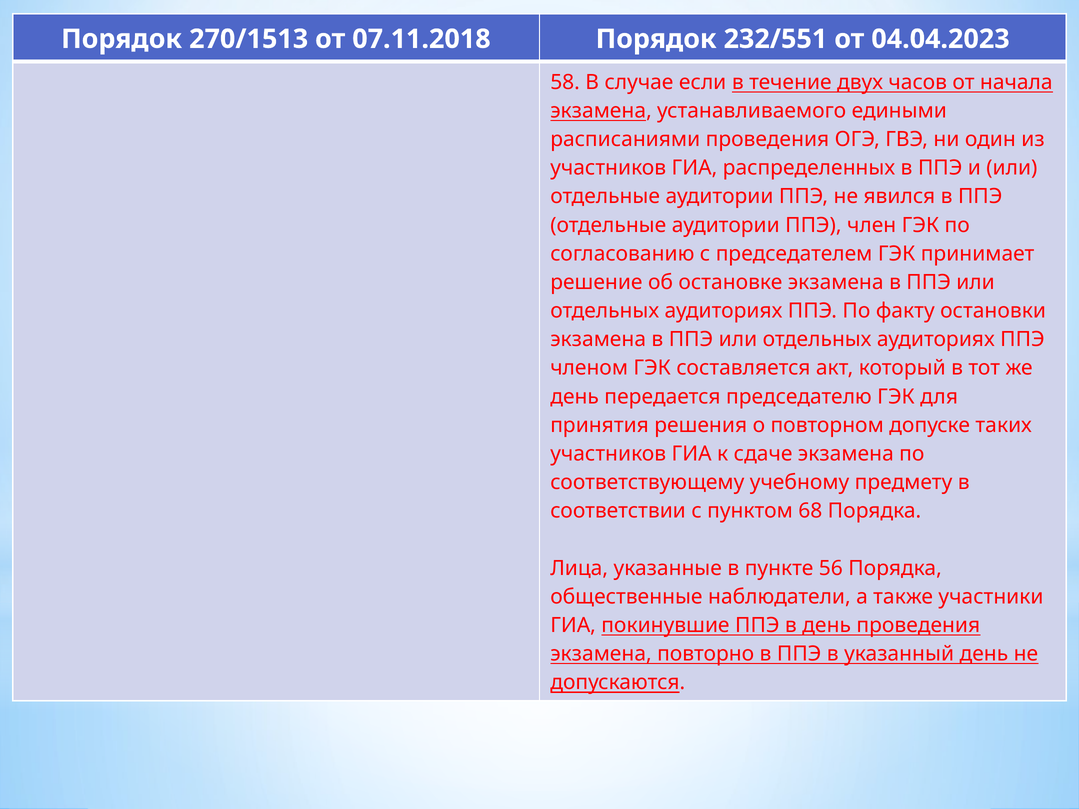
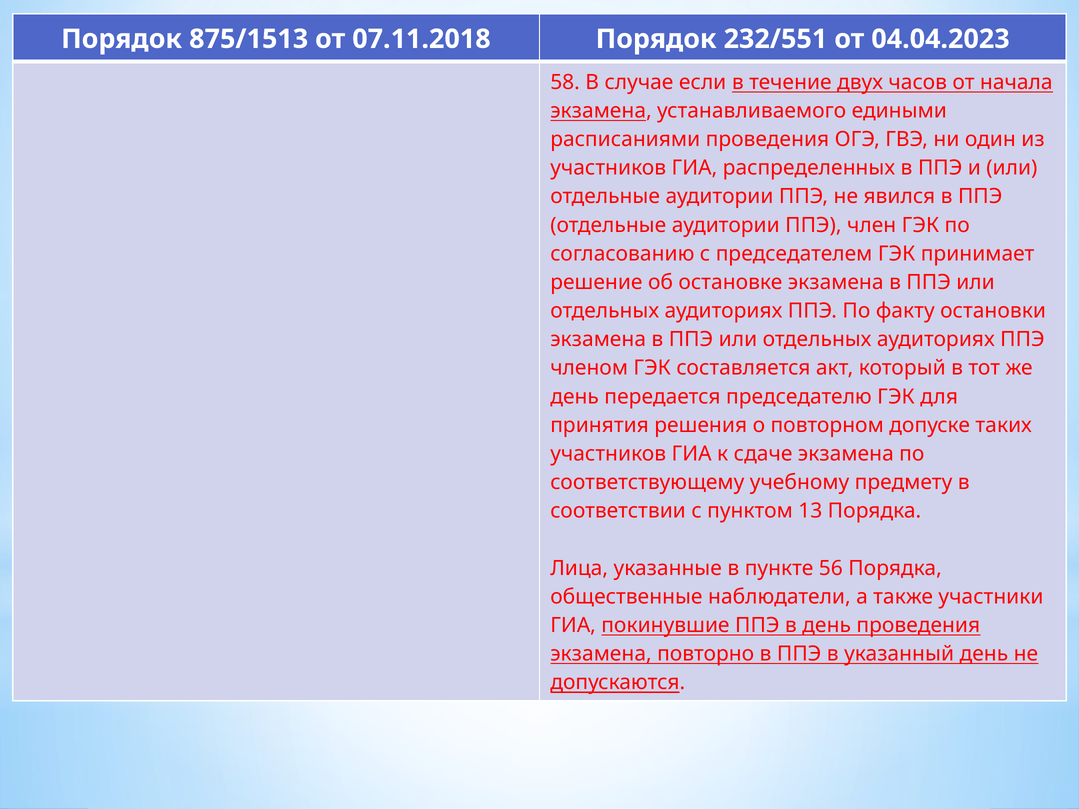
270/1513: 270/1513 -> 875/1513 (249, 39)
68: 68 -> 13 (810, 511)
